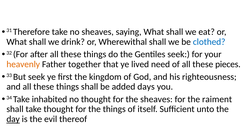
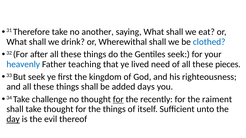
no sheaves: sheaves -> another (98, 32)
heavenly colour: orange -> blue (23, 64)
together: together -> teaching (85, 64)
inhabited: inhabited -> challenge (49, 99)
for underline: none -> present (118, 99)
the sheaves: sheaves -> recently (156, 99)
